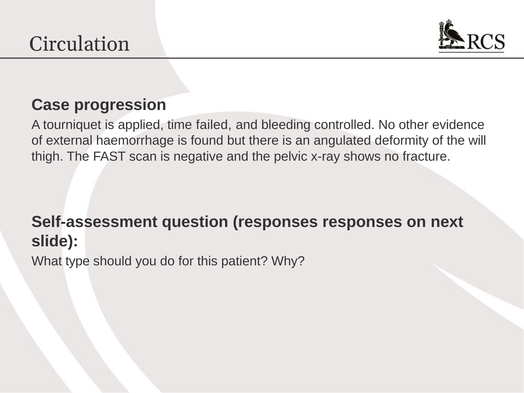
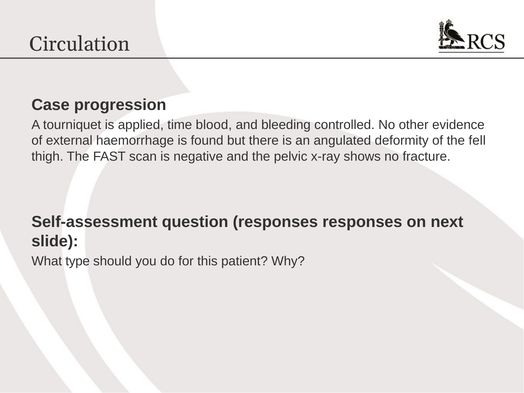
failed: failed -> blood (214, 125)
will: will -> fell (477, 141)
